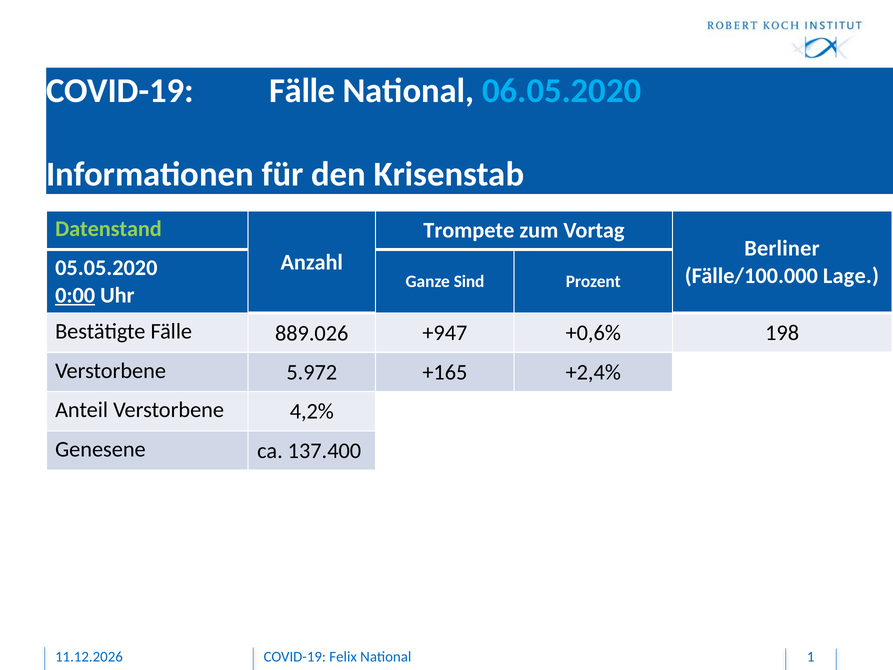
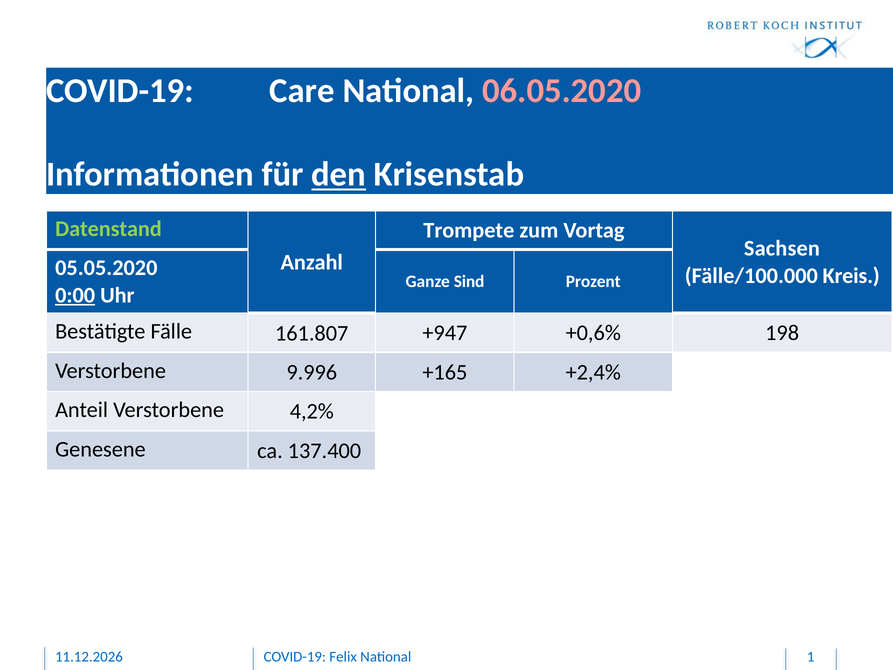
COVID-19 Fälle: Fälle -> Care (302, 91)
06.05.2020 colour: light blue -> pink (562, 91)
den underline: none -> present (339, 174)
Berliner: Berliner -> Sachsen (782, 248)
Lage: Lage -> Kreis (851, 276)
889.026: 889.026 -> 161.807 (312, 333)
5.972: 5.972 -> 9.996 (312, 372)
